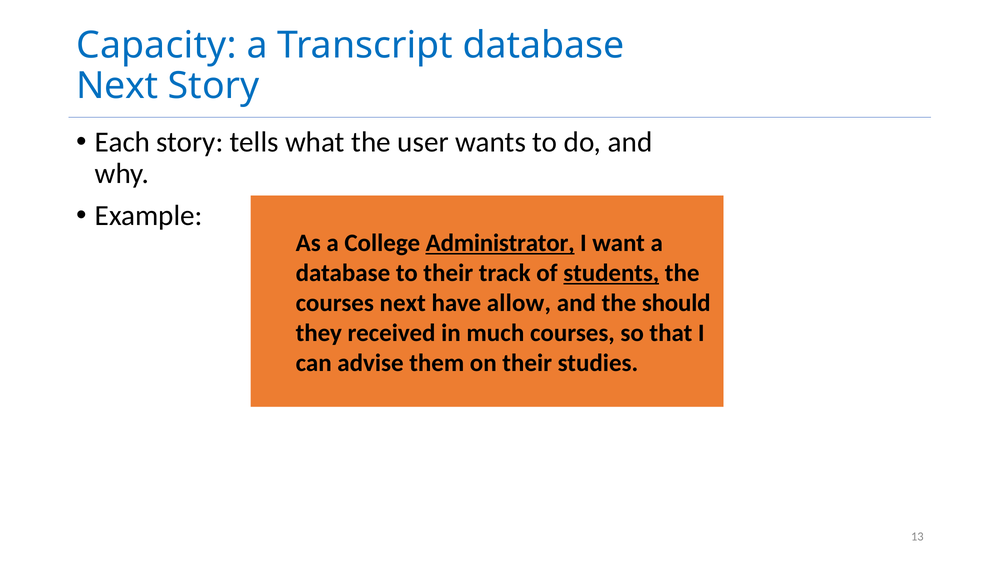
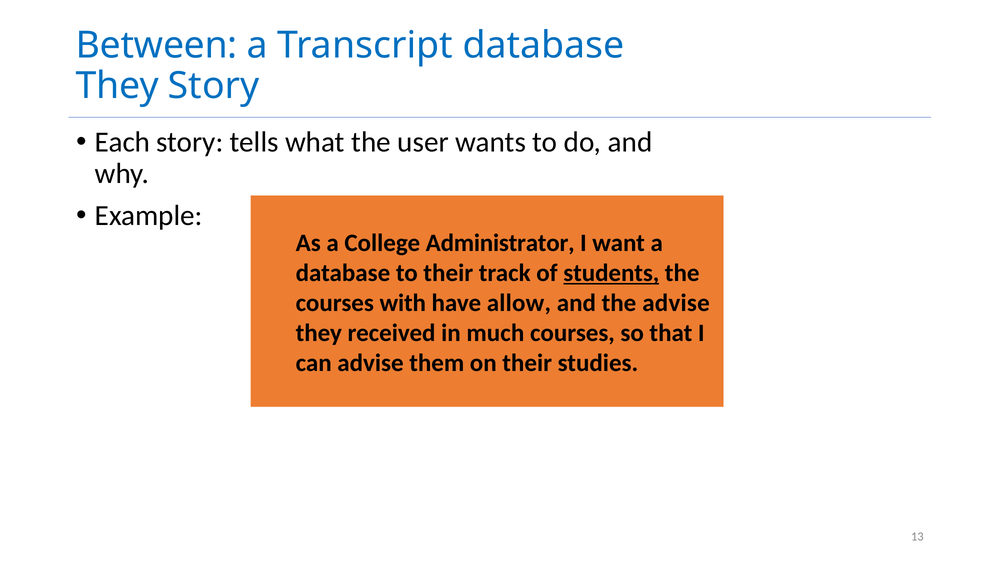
Capacity: Capacity -> Between (157, 45)
Next: Next -> They (117, 86)
Administrator underline: present -> none (500, 243)
courses next: next -> with (403, 303)
the should: should -> advise (676, 303)
